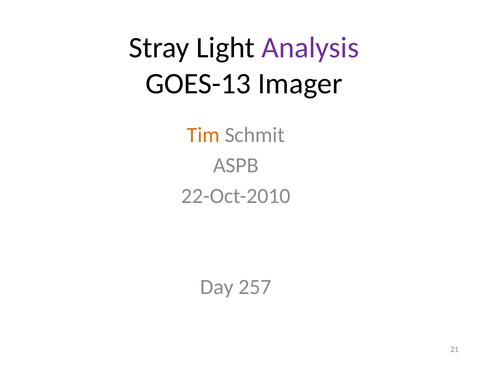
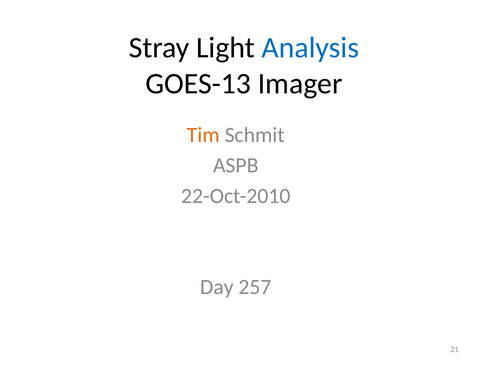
Analysis colour: purple -> blue (310, 48)
